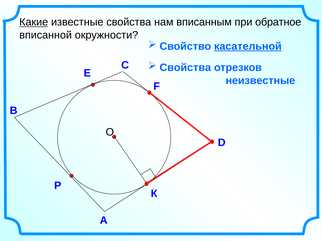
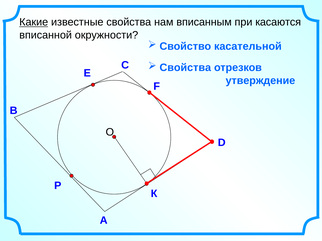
обратное: обратное -> касаются (278, 22)
касательной underline: present -> none (248, 46)
неизвестные: неизвестные -> утверждение (260, 81)
